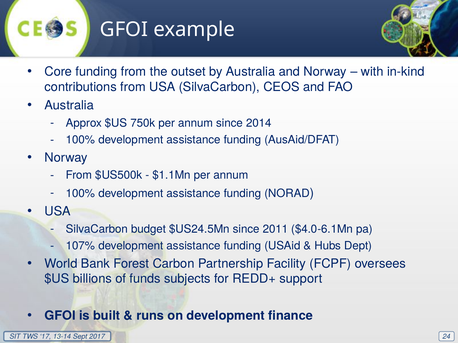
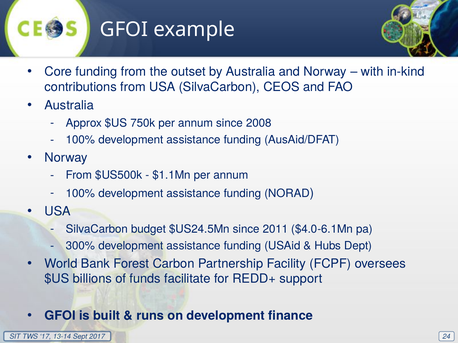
2014: 2014 -> 2008 (259, 123)
107%: 107% -> 300% (81, 246)
subjects: subjects -> facilitate (187, 279)
